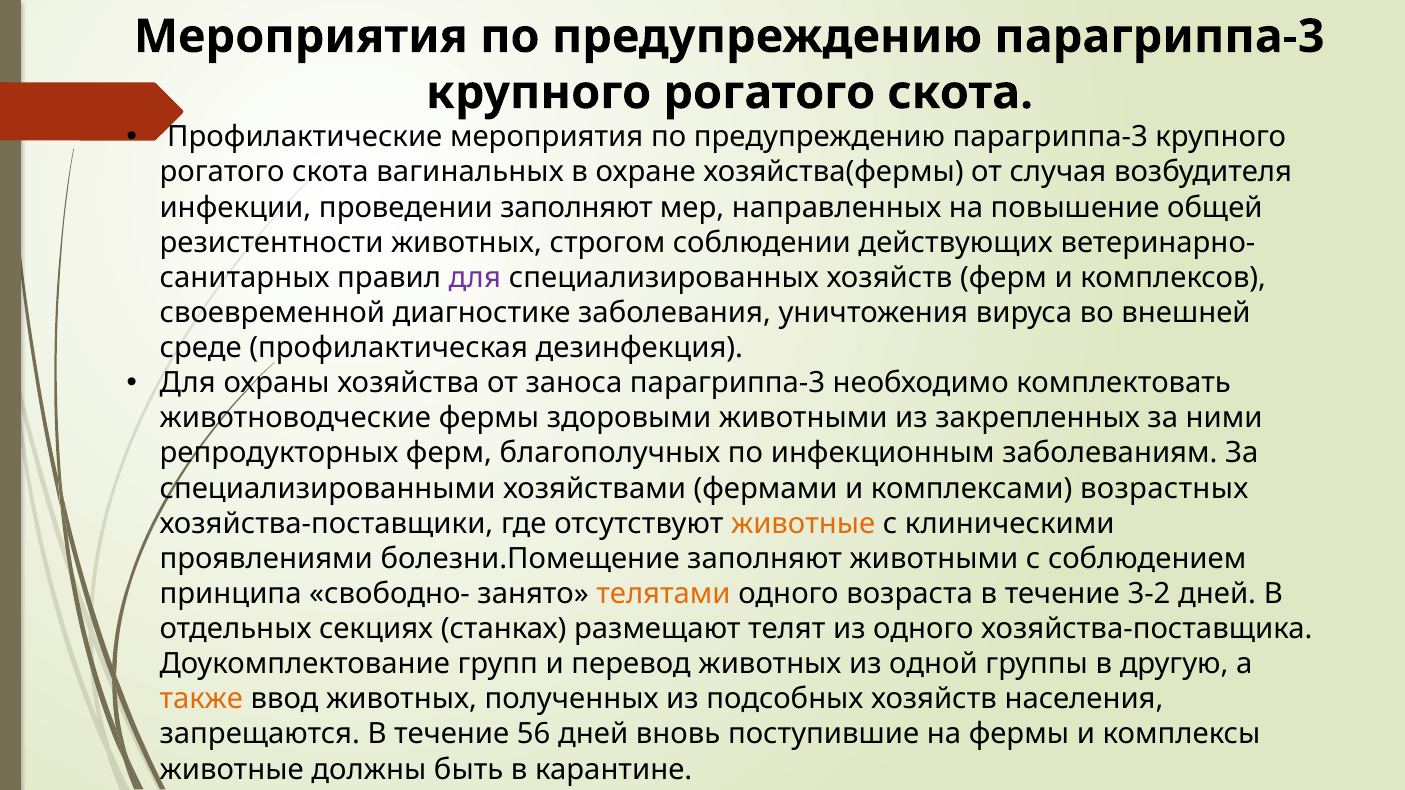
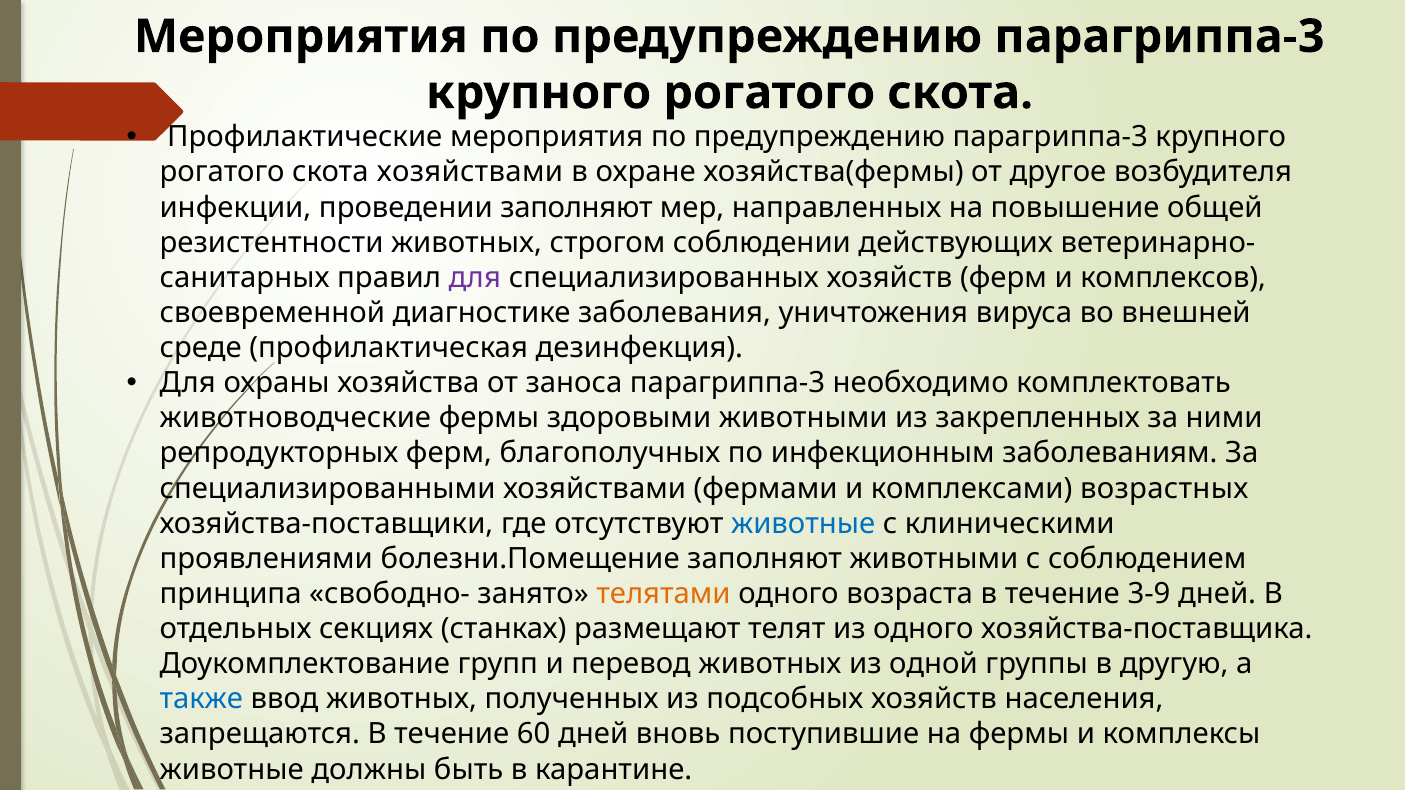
скота вагинальных: вагинальных -> хозяйствами (470, 172)
случая: случая -> другое (1058, 172)
животные colour: orange -> blue (803, 524)
3-2: 3-2 -> 3-9 (1149, 594)
также colour: orange -> blue (201, 699)
56: 56 -> 60 (534, 735)
